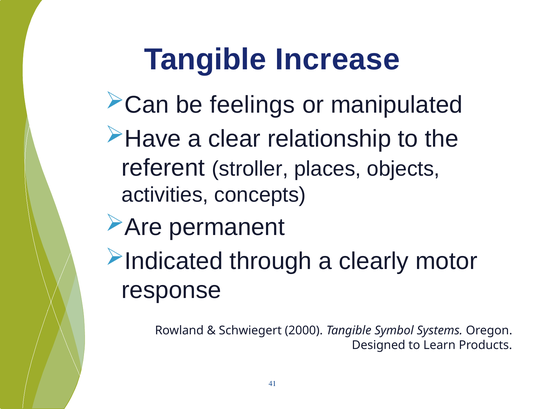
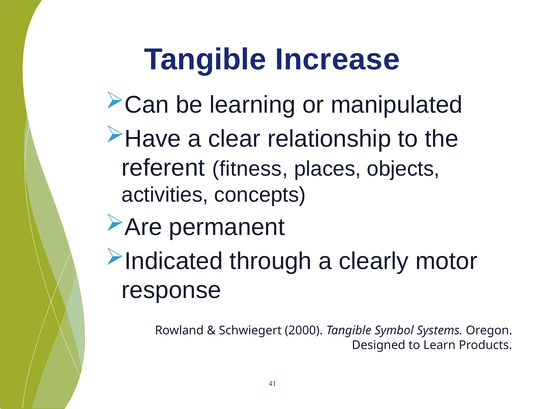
feelings: feelings -> learning (253, 105)
stroller: stroller -> fitness (250, 169)
